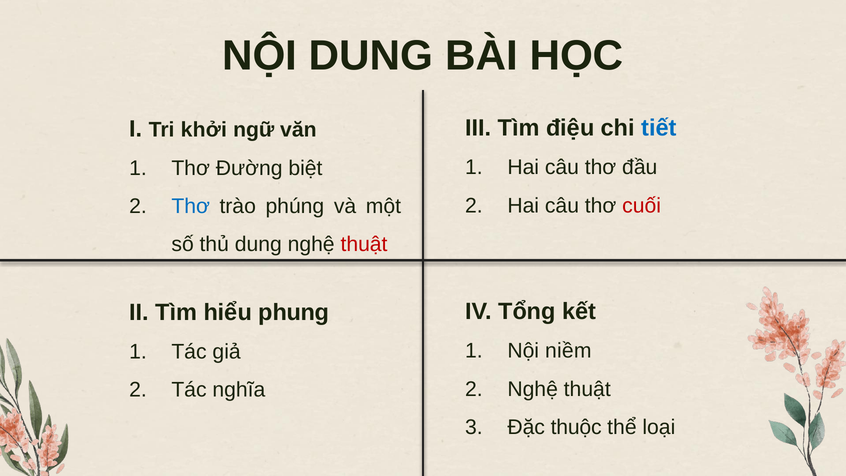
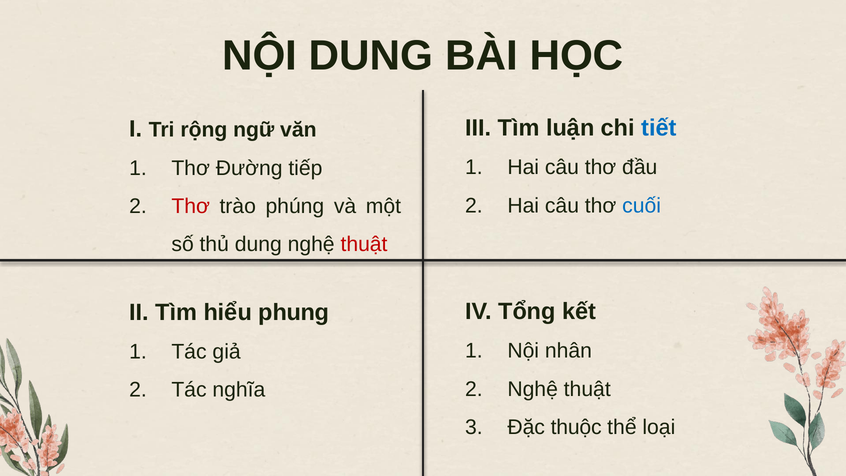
điệu: điệu -> luận (570, 128)
khởi: khởi -> rộng (204, 130)
biệt: biệt -> tiếp (305, 168)
cuối colour: red -> blue (642, 205)
Thơ colour: blue -> red (191, 206)
niềm: niềm -> nhân (568, 351)
